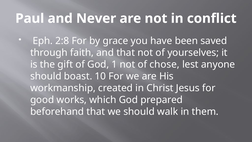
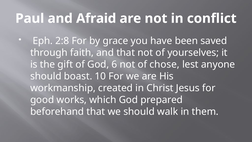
Never: Never -> Afraid (96, 18)
1: 1 -> 6 (114, 64)
